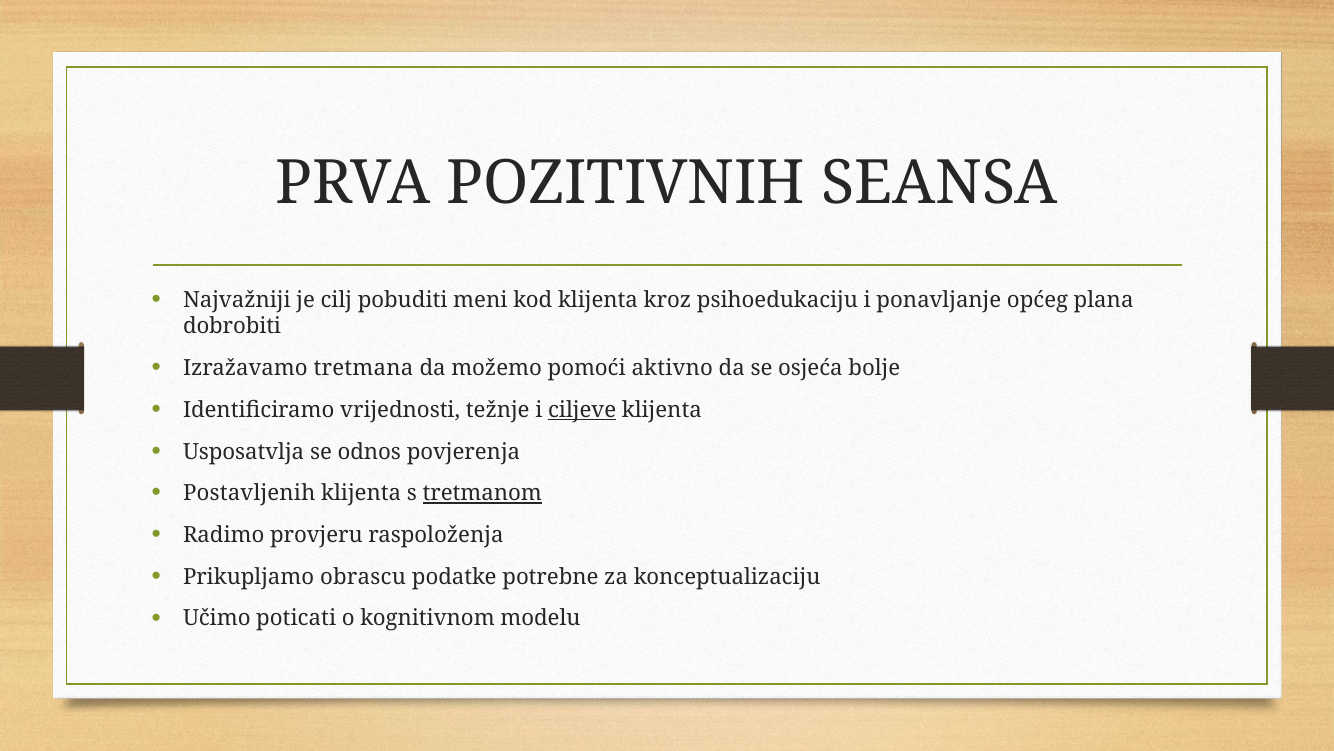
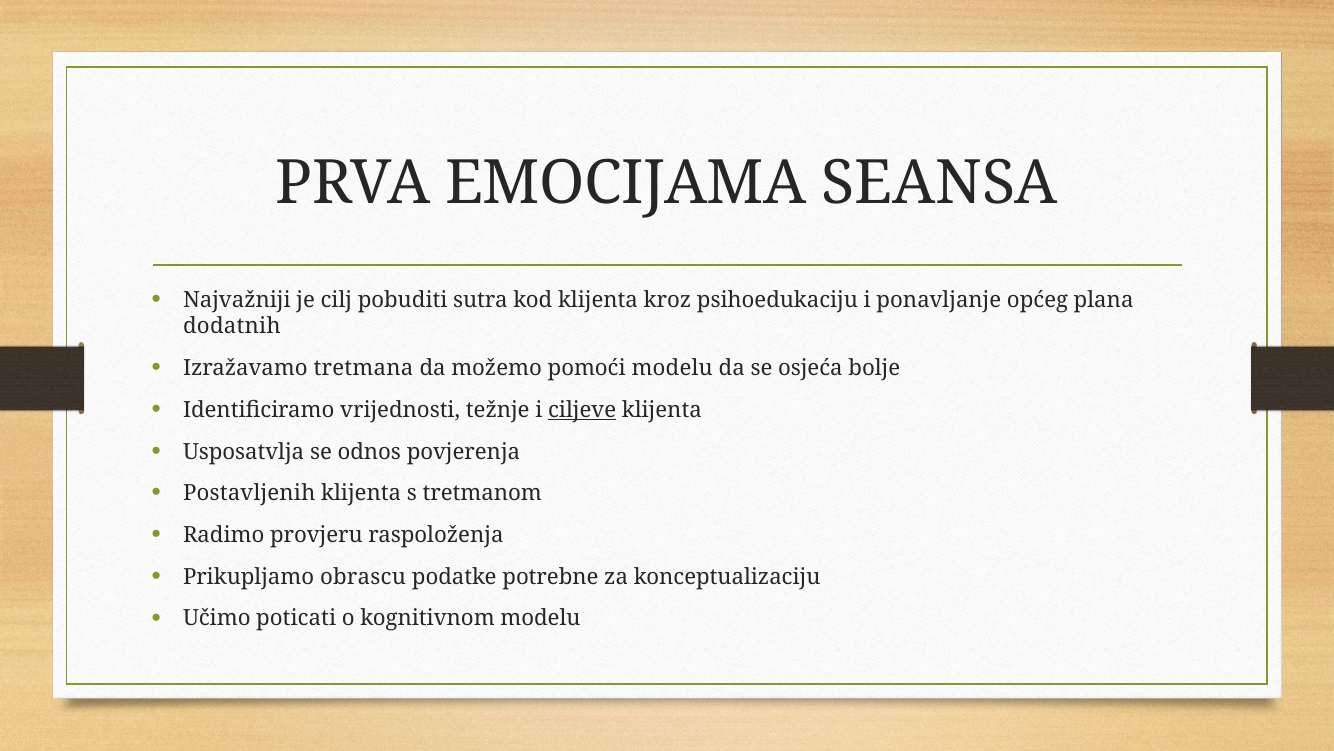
POZITIVNIH: POZITIVNIH -> EMOCIJAMA (626, 183)
meni: meni -> sutra (480, 300)
dobrobiti: dobrobiti -> dodatnih (232, 326)
pomoći aktivno: aktivno -> modelu (672, 368)
tretmanom underline: present -> none (482, 493)
